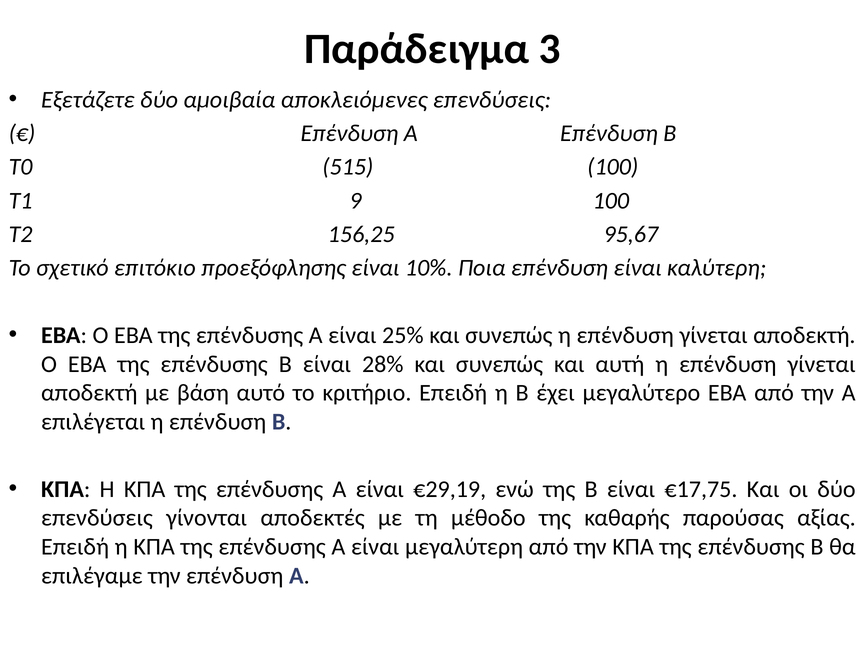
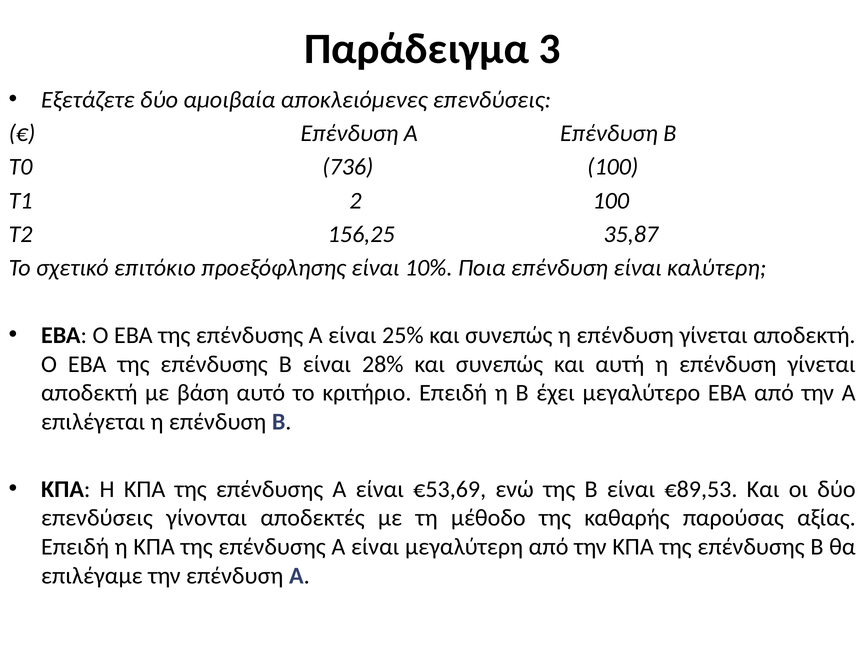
515: 515 -> 736 (348, 167)
9: 9 -> 2 (355, 201)
95,67: 95,67 -> 35,87 (631, 234)
€29,19: €29,19 -> €53,69 (450, 489)
€17,75: €17,75 -> €89,53 (701, 489)
